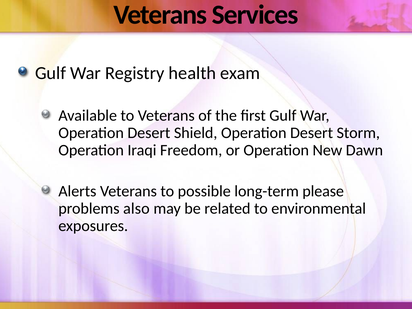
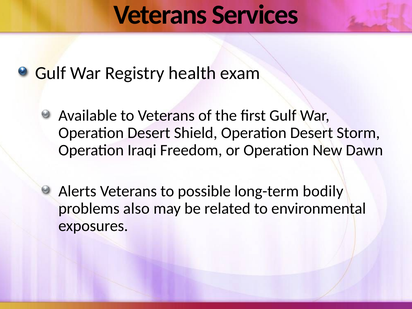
please: please -> bodily (323, 191)
